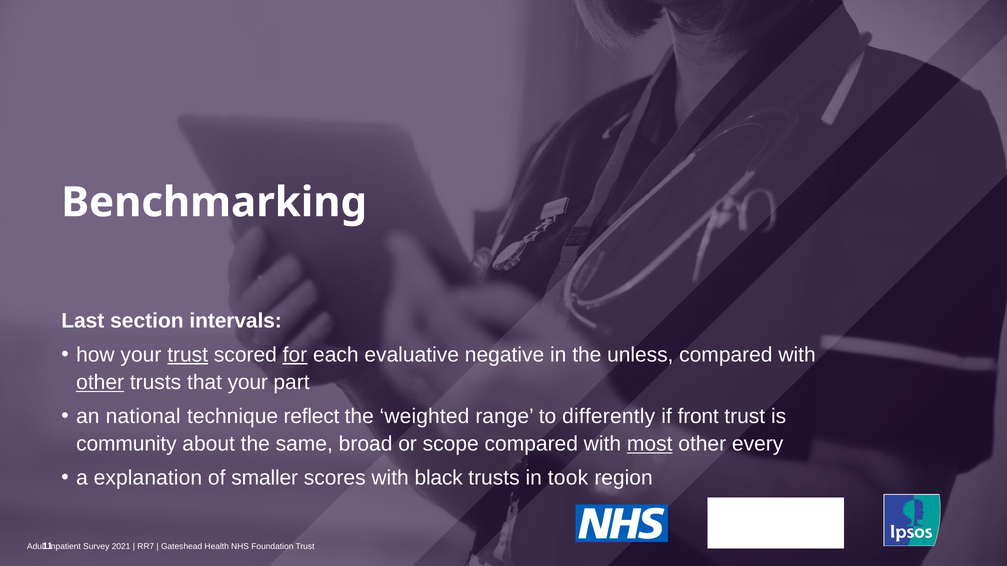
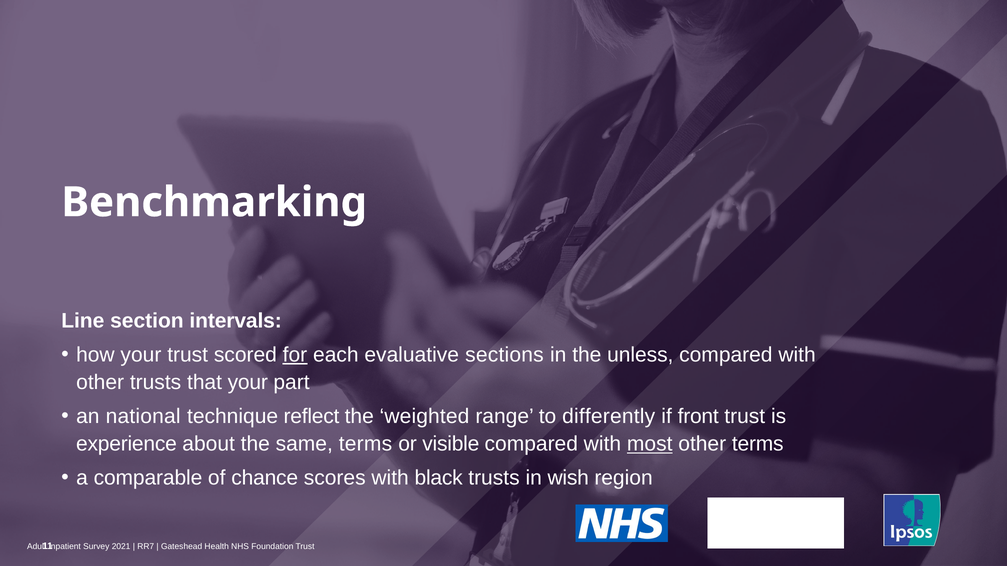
Last: Last -> Line (83, 321)
trust underline: present -> none (188, 355)
negative: negative -> sections (504, 355)
other underline: present -> none (100, 383)
community: community -> experience (126, 444)
same broad: broad -> terms (365, 444)
scope: scope -> visible (451, 444)
other every: every -> terms (758, 444)
explanation: explanation -> comparable (148, 478)
smaller: smaller -> chance (265, 478)
took: took -> wish (568, 478)
